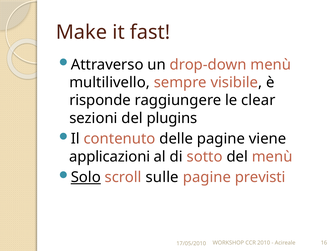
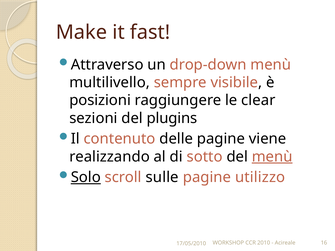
risponde: risponde -> posizioni (100, 100)
applicazioni: applicazioni -> realizzando (110, 157)
menù underline: none -> present (272, 157)
previsti: previsti -> utilizzo (260, 177)
